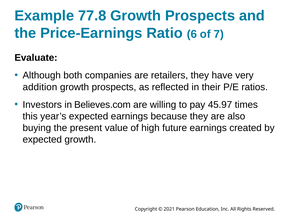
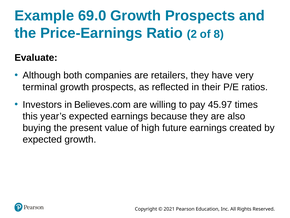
77.8: 77.8 -> 69.0 (92, 16)
6: 6 -> 2 (192, 34)
7: 7 -> 8 (219, 34)
addition: addition -> terminal (40, 87)
